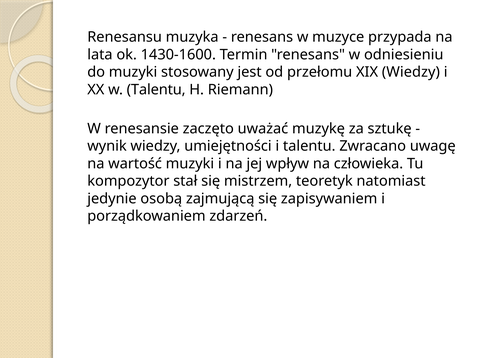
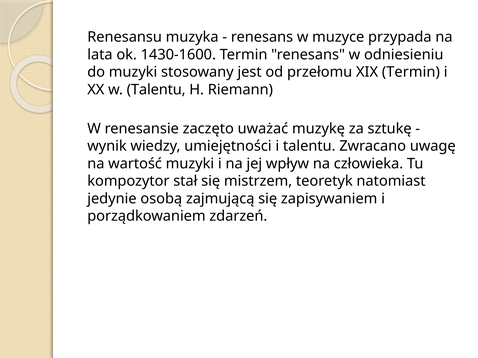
XIX Wiedzy: Wiedzy -> Termin (411, 72)
